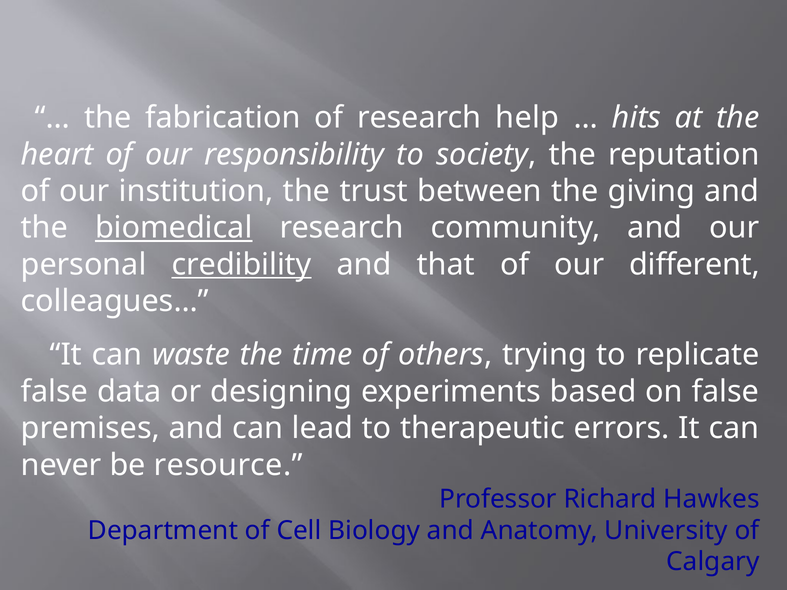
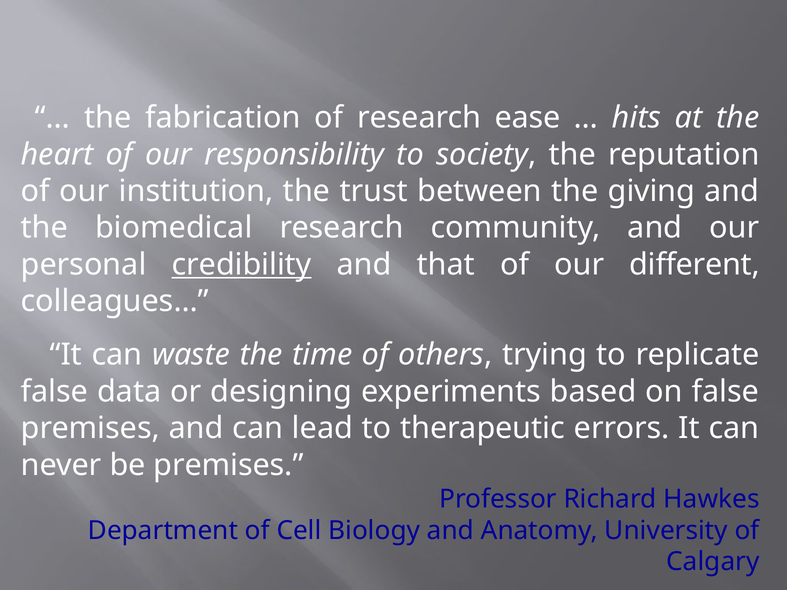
help: help -> ease (528, 118)
biomedical underline: present -> none (174, 228)
be resource: resource -> premises (228, 465)
